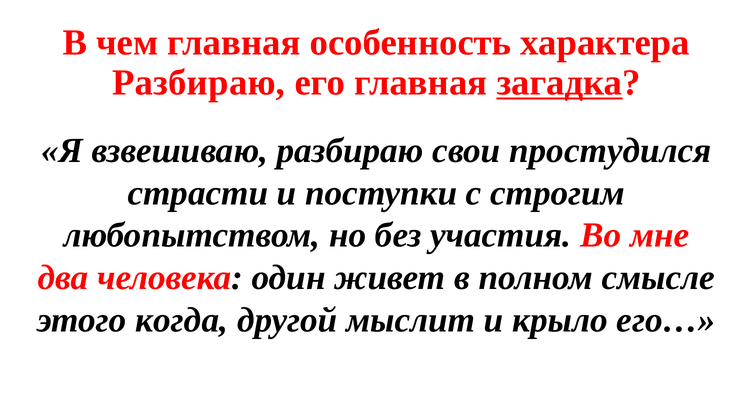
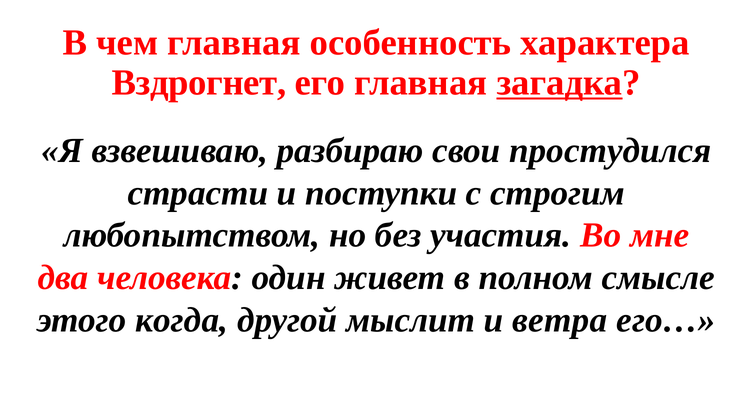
Разбираю: Разбираю -> Вздрогнет (199, 82)
крыло: крыло -> ветра (560, 319)
